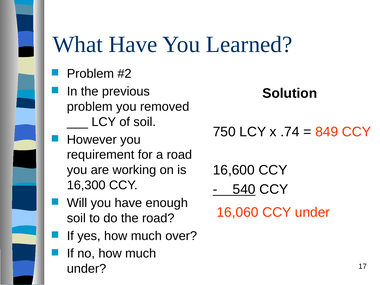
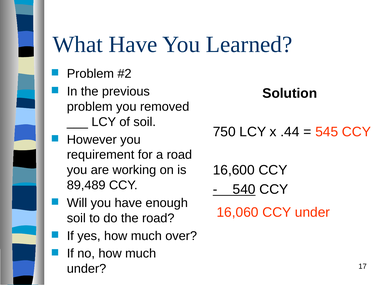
.74: .74 -> .44 (290, 132)
849: 849 -> 545 (327, 132)
16,300: 16,300 -> 89,489 (86, 185)
